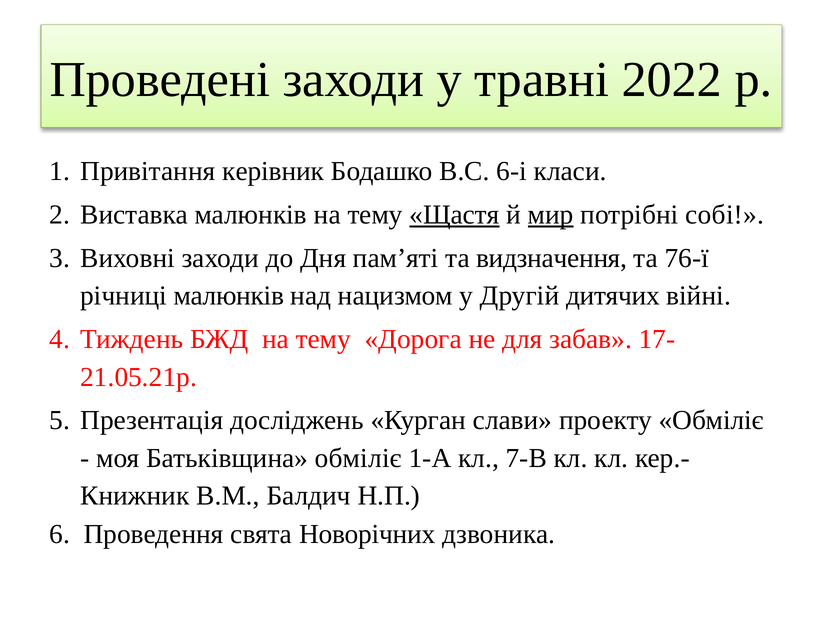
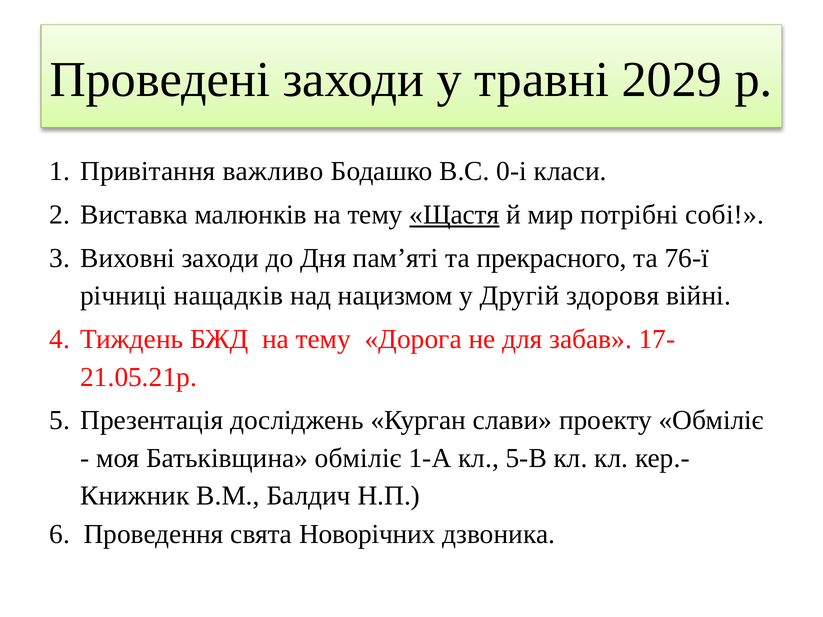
2022: 2022 -> 2029 (672, 80)
керівник: керівник -> важливо (273, 171)
6-і: 6-і -> 0-і (512, 171)
мир underline: present -> none (551, 215)
видзначення: видзначення -> прекрасного (552, 258)
річниці малюнків: малюнків -> нащадків (229, 296)
дитячих: дитячих -> здоровя (613, 296)
7-В: 7-В -> 5-В (526, 458)
